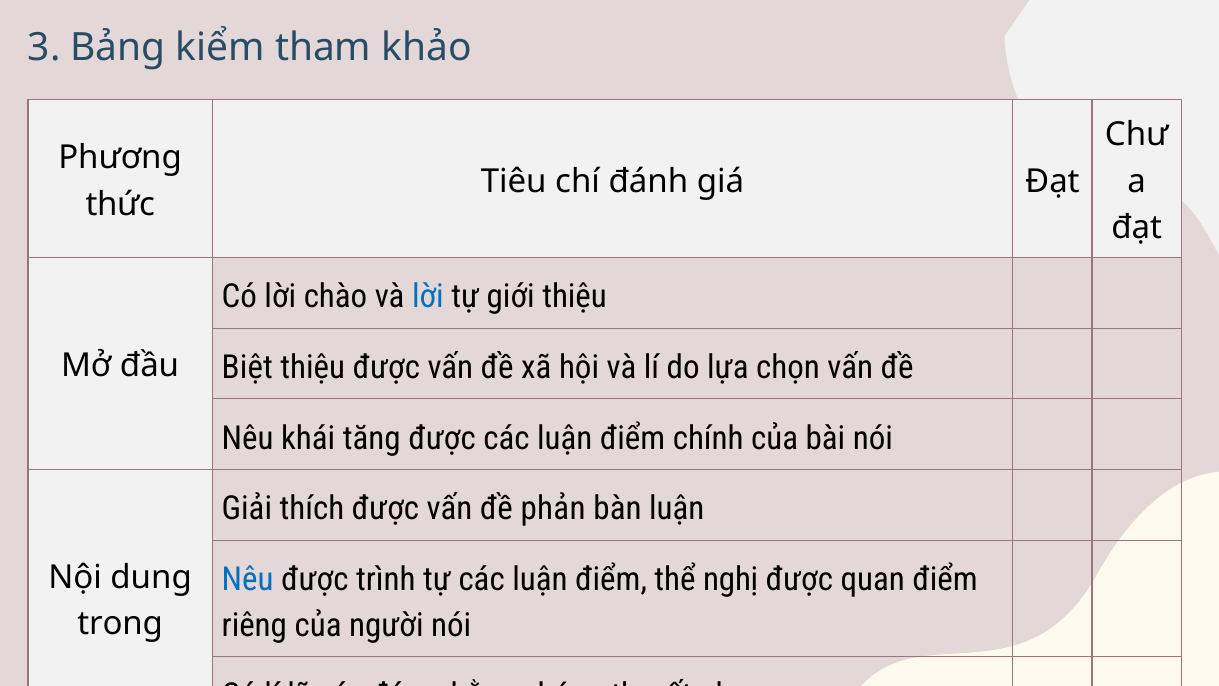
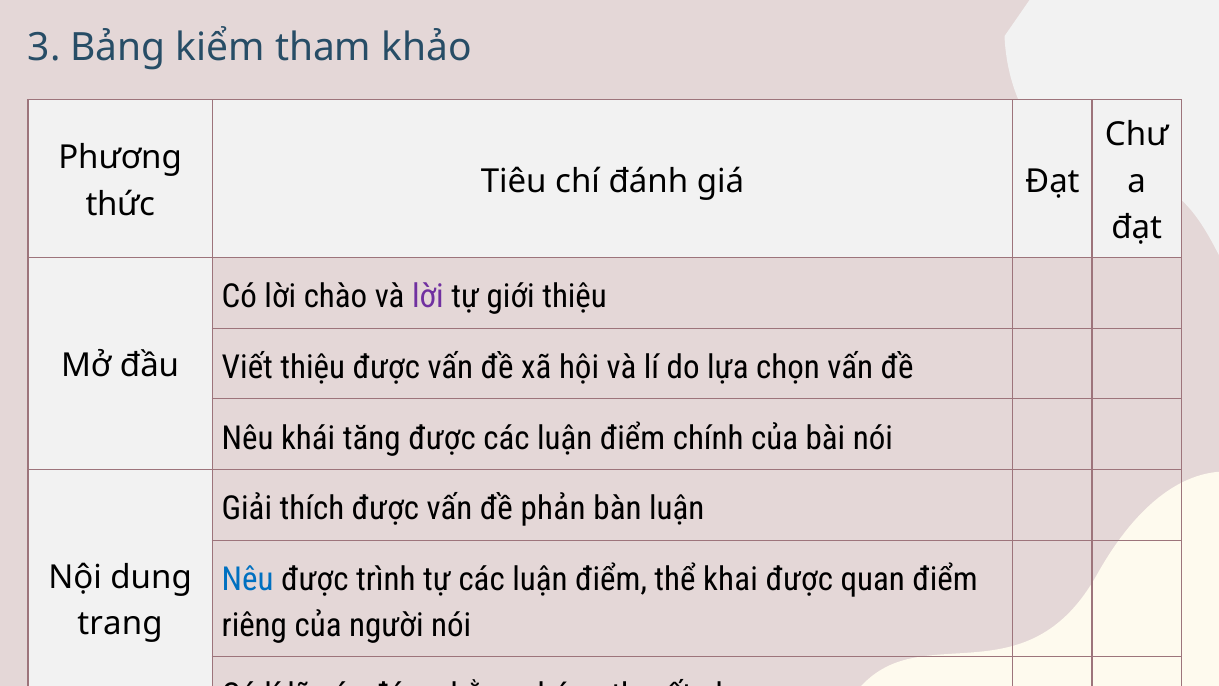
lời colour: blue -> purple (428, 297)
Biệt: Biệt -> Viết (247, 367)
nghị: nghị -> khai (731, 579)
trong: trong -> trang (120, 624)
